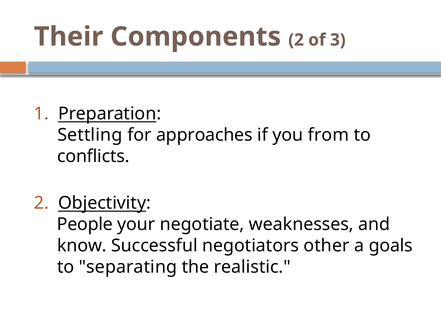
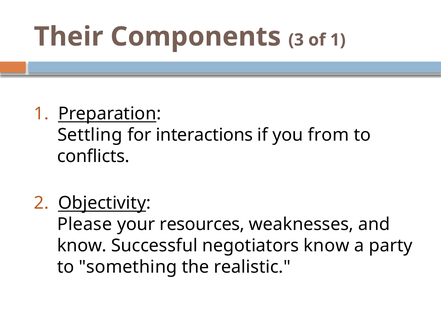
Components 2: 2 -> 3 (296, 40)
of 3: 3 -> 1 (338, 40)
approaches: approaches -> interactions (204, 135)
People: People -> Please (85, 225)
negotiate: negotiate -> resources (202, 225)
negotiators other: other -> know (327, 246)
goals: goals -> party (391, 246)
separating: separating -> something (128, 268)
